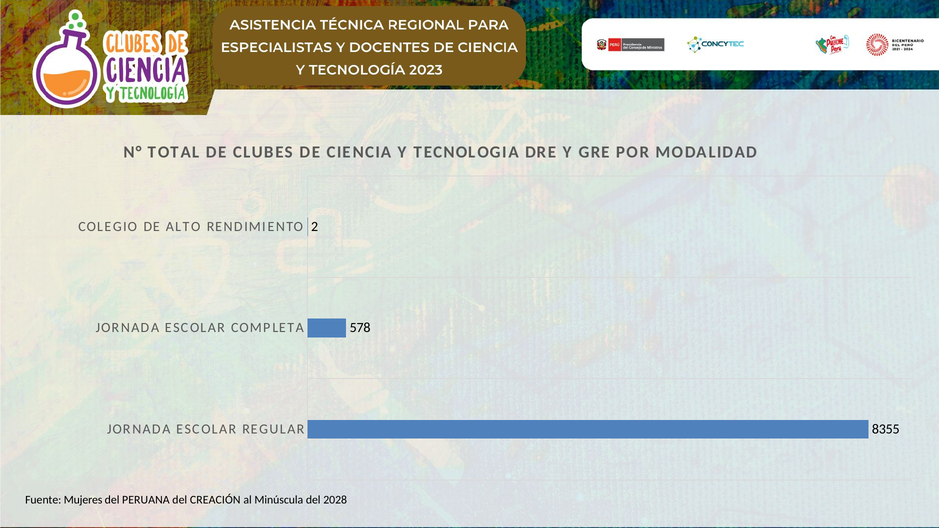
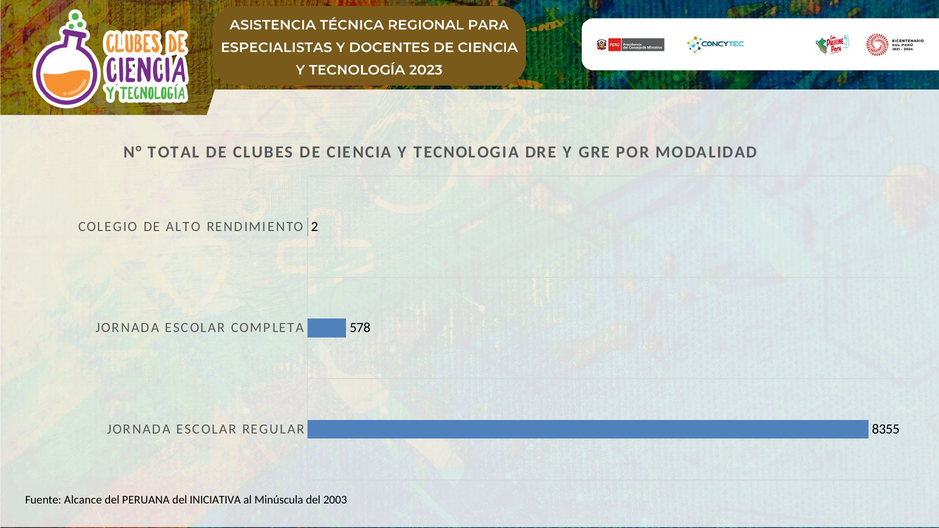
Mujeres: Mujeres -> Alcance (83, 500)
CREACIÓN: CREACIÓN -> INICIATIVA (215, 500)
2028: 2028 -> 2003 (335, 500)
